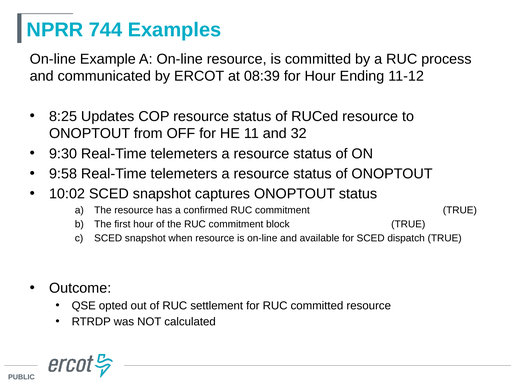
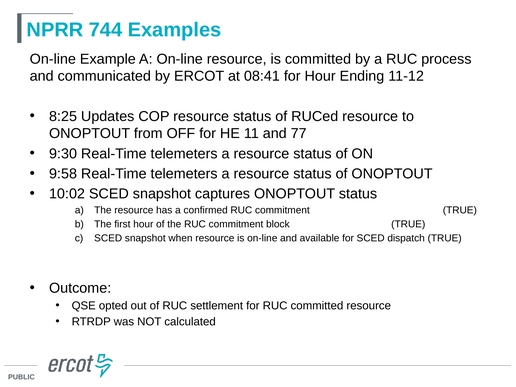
08:39: 08:39 -> 08:41 (262, 76)
32: 32 -> 77 (299, 134)
